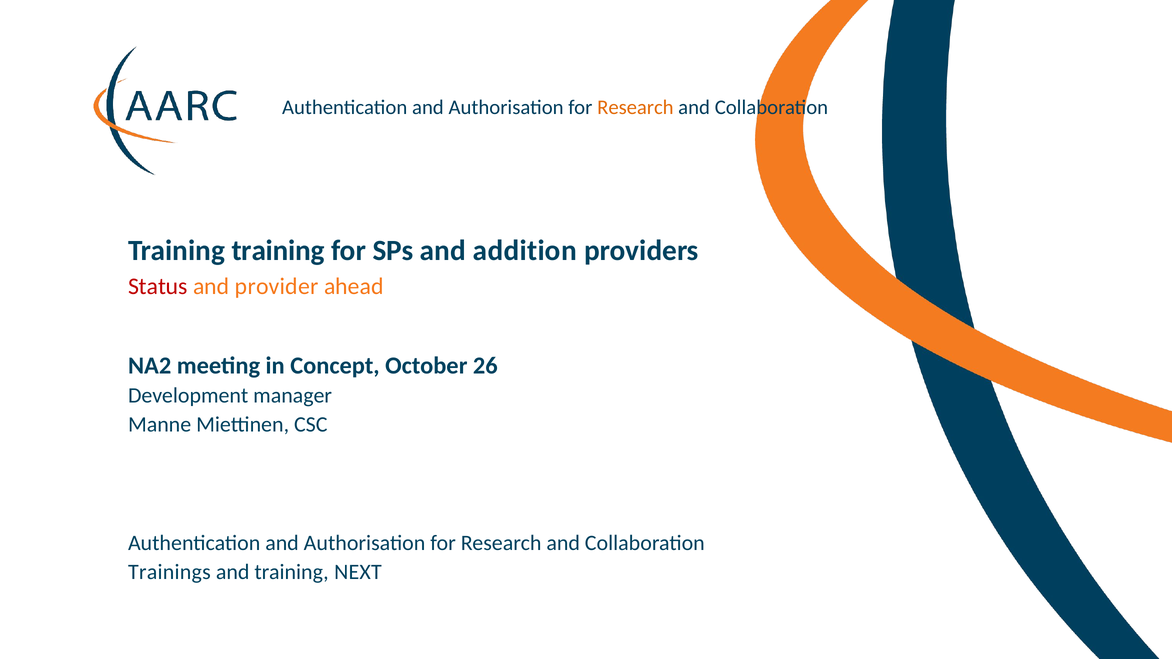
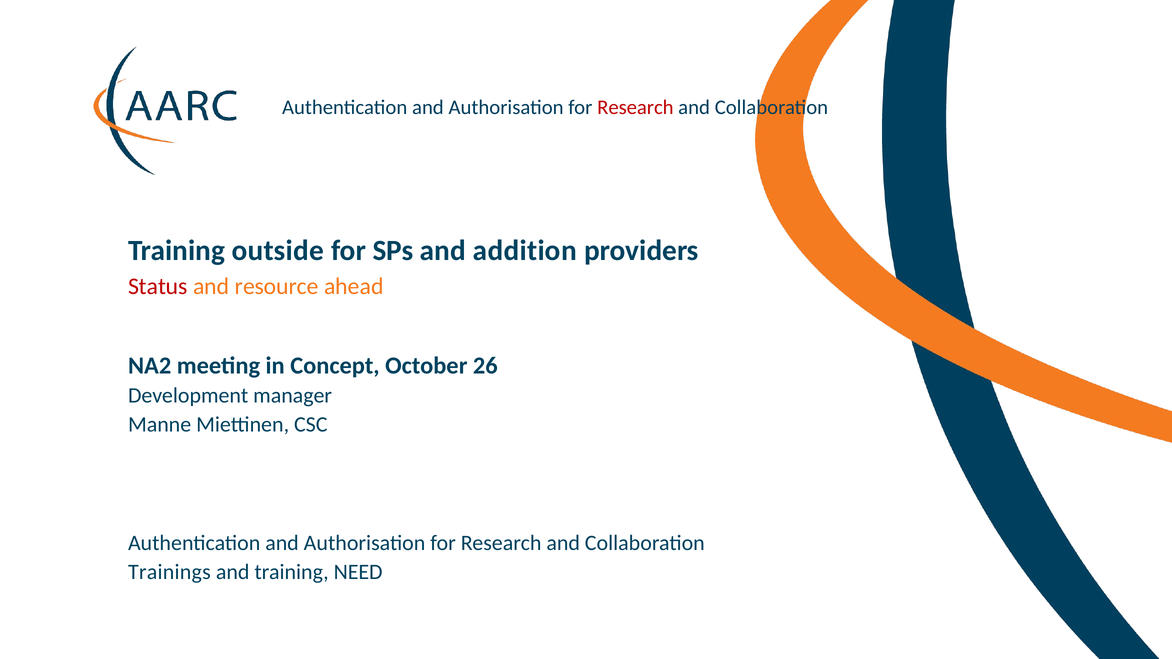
Research colour: orange -> red (635, 107)
Training training: training -> outside (278, 251)
provider: provider -> resource (277, 287)
NEXT: NEXT -> NEED (358, 572)
